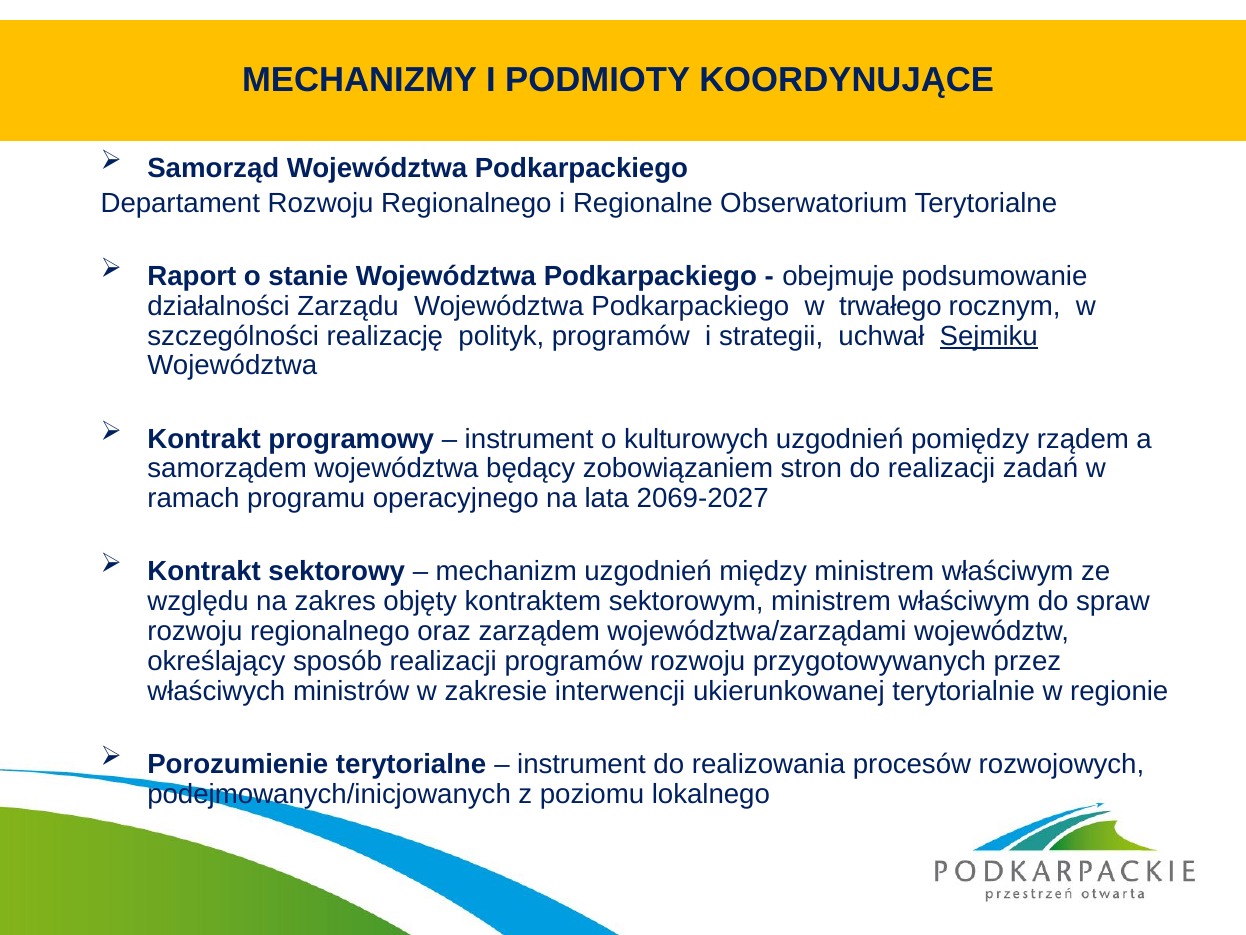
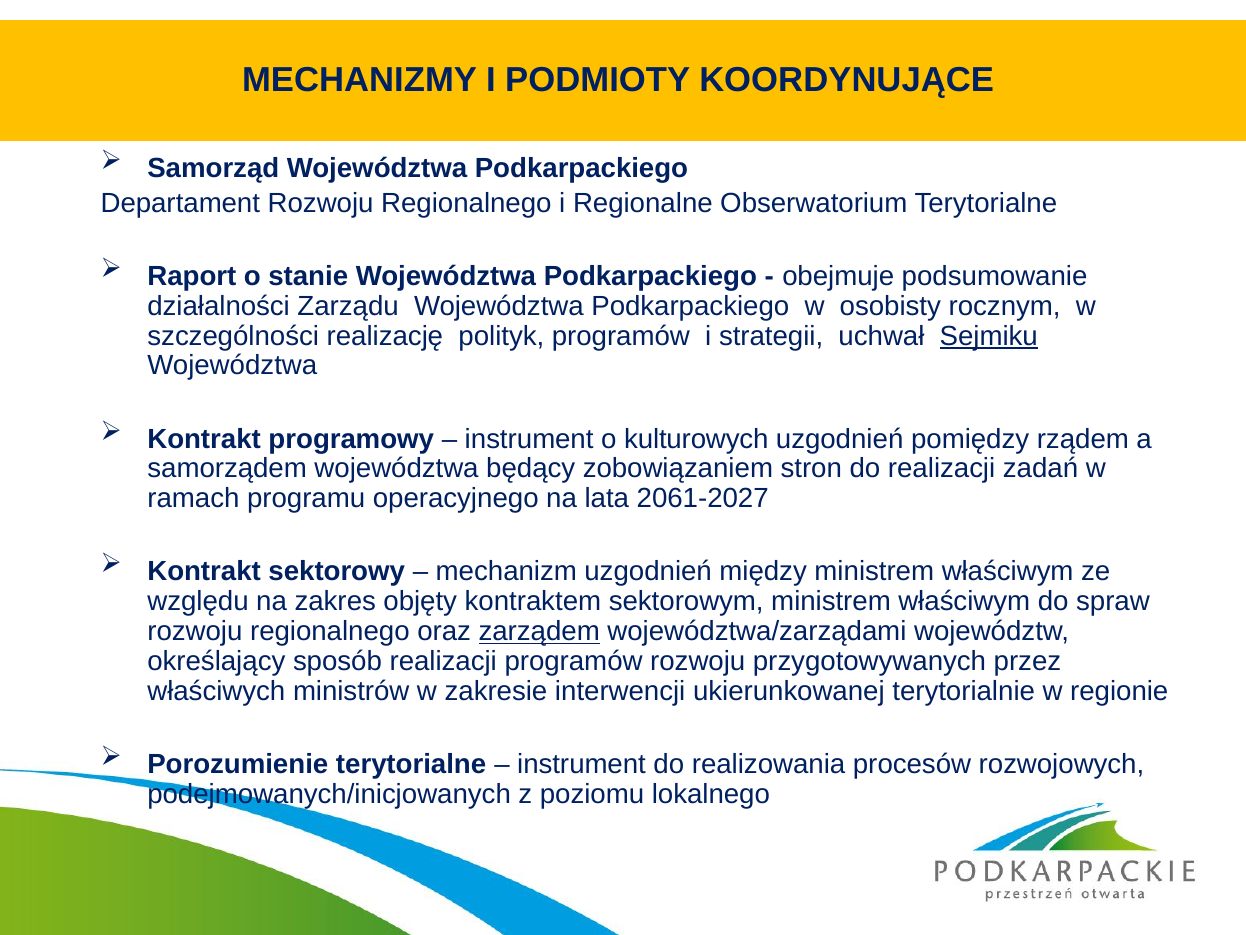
trwałego: trwałego -> osobisty (890, 306)
2069-2027: 2069-2027 -> 2061-2027 (703, 498)
zarządem underline: none -> present (539, 631)
